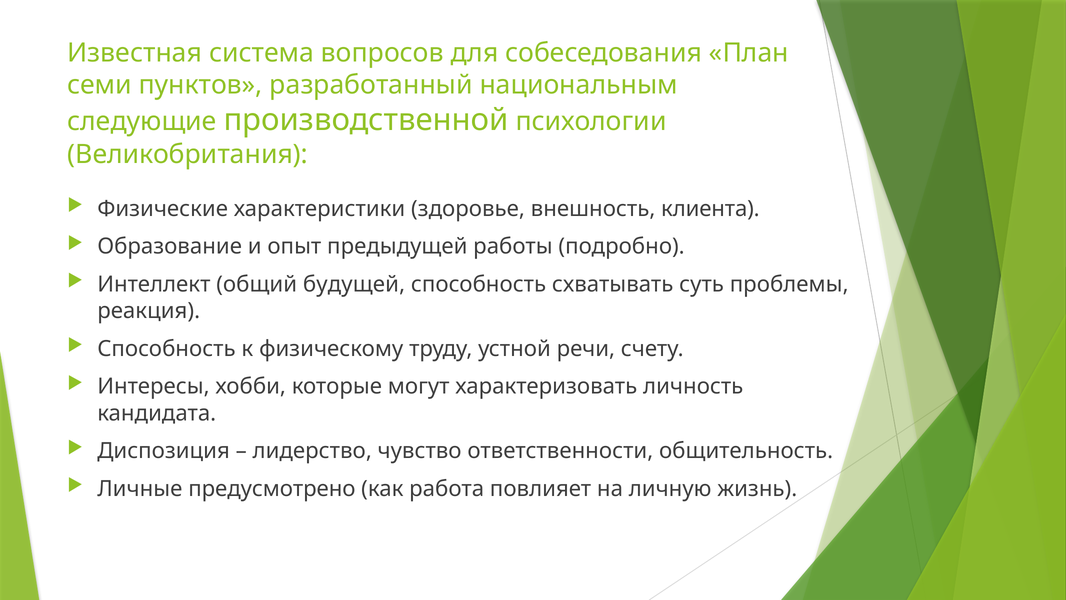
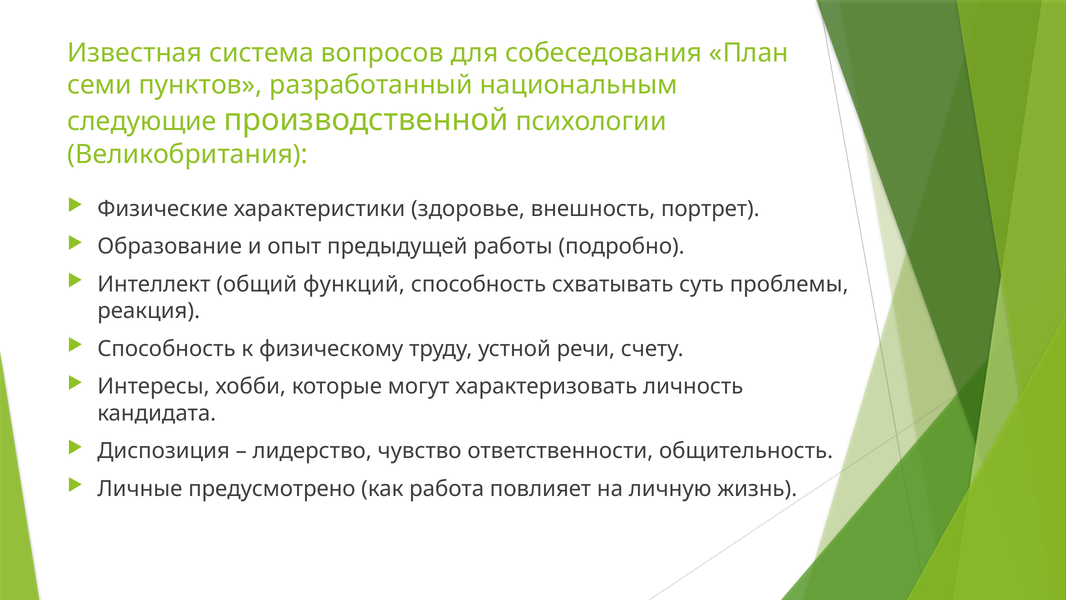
клиента: клиента -> портрет (710, 209)
будущей: будущей -> функций (354, 284)
